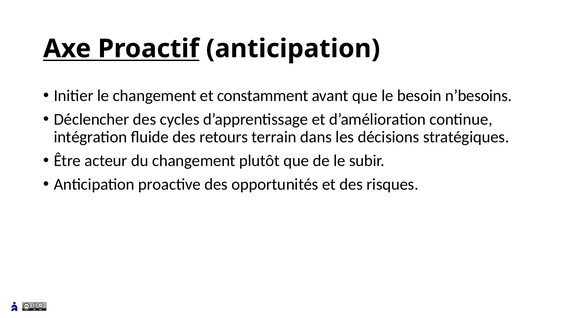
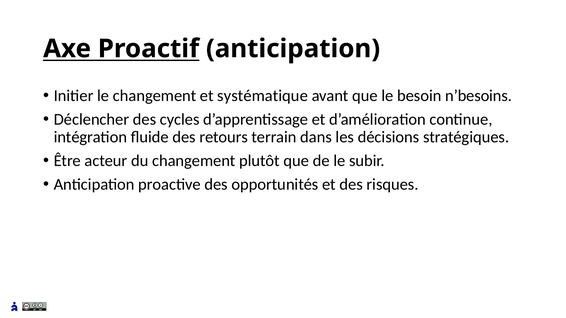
constamment: constamment -> systématique (263, 96)
